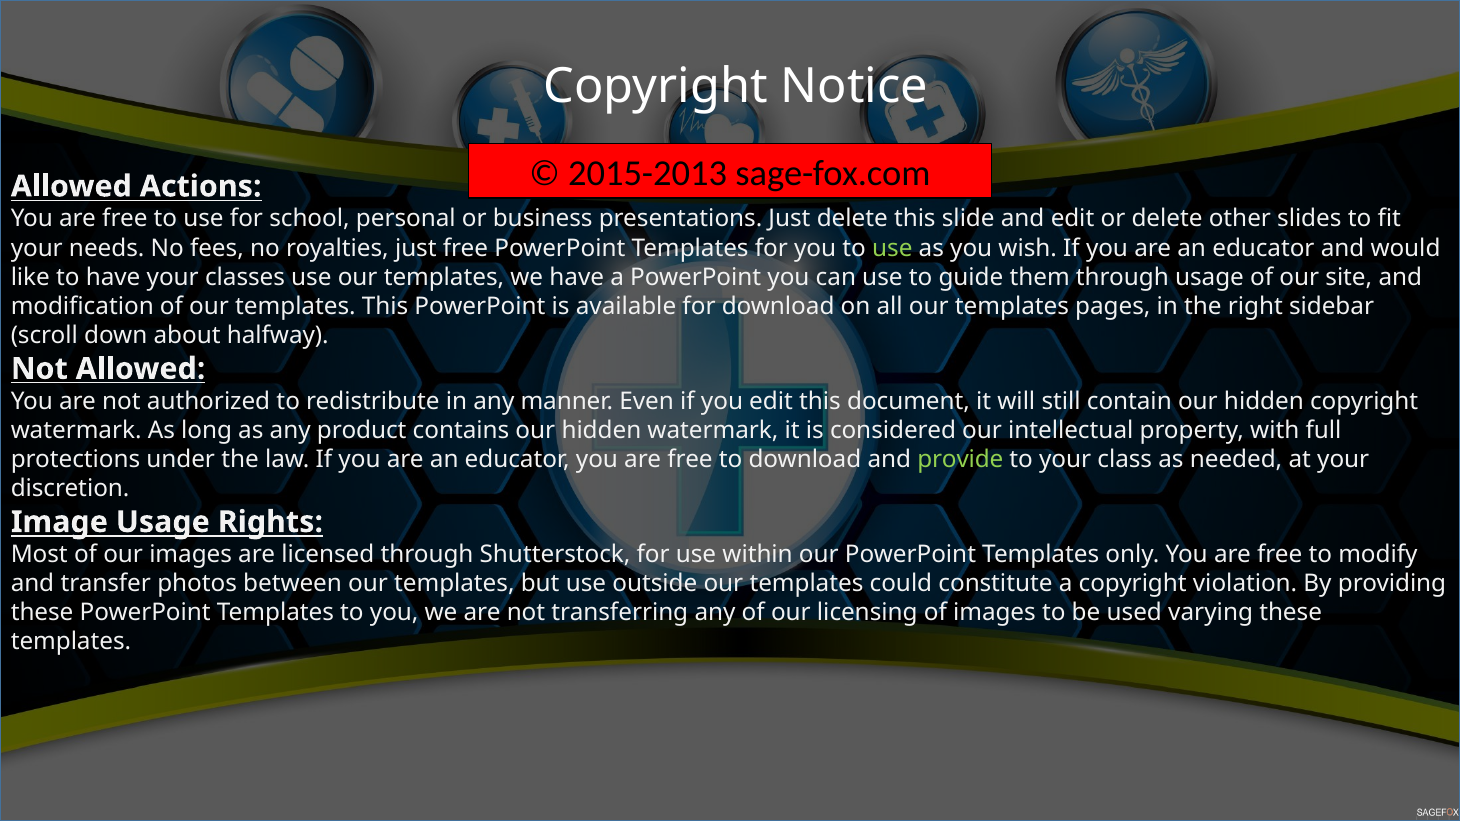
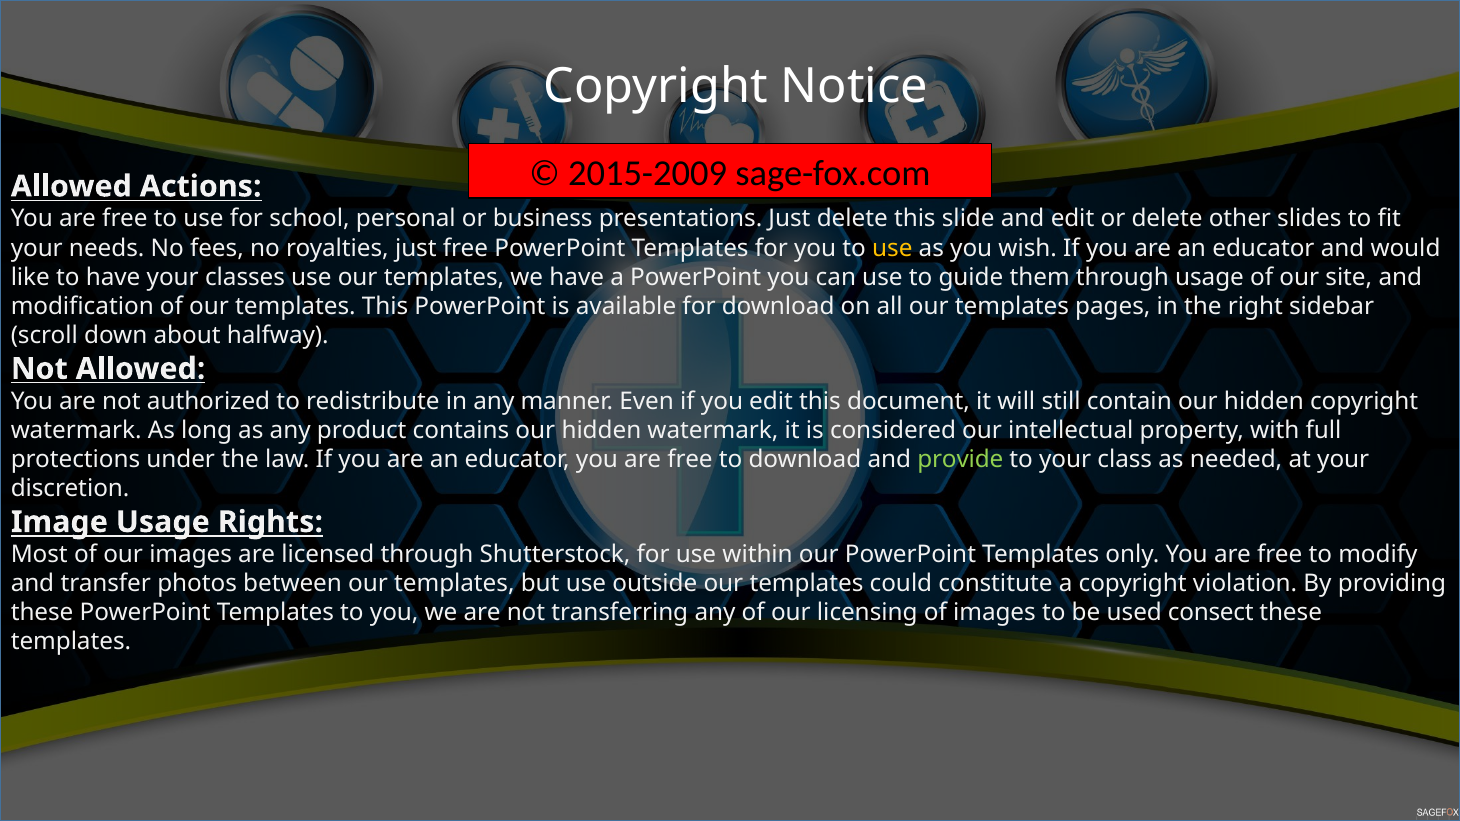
2015-2013: 2015-2013 -> 2015-2009 (648, 173)
use colour: light green -> yellow (892, 248)
varying: varying -> consect (1211, 613)
